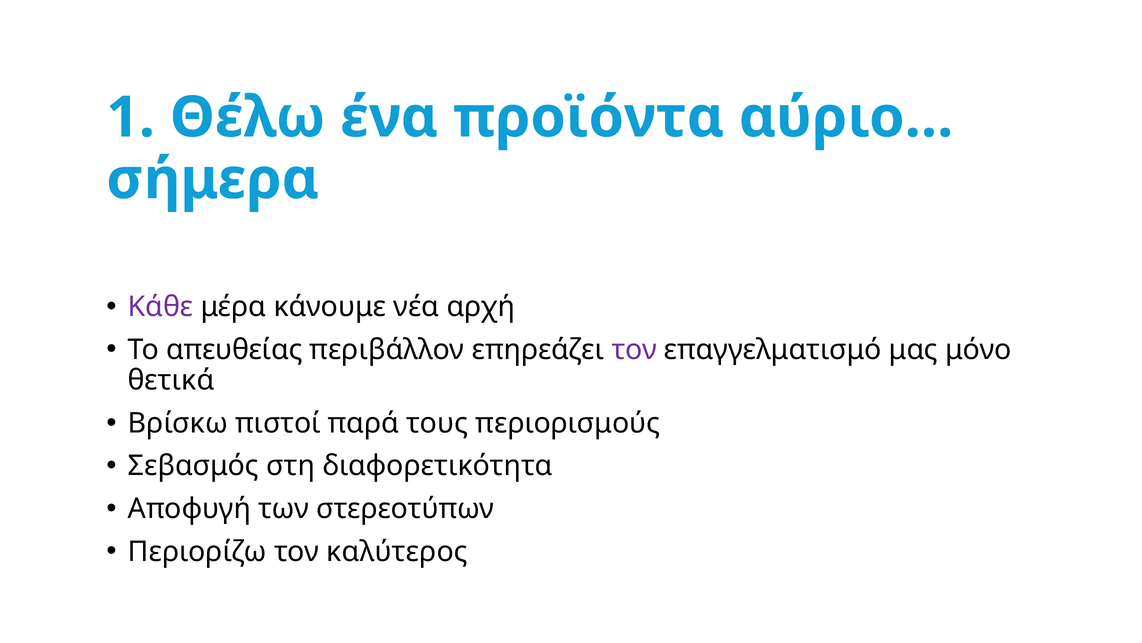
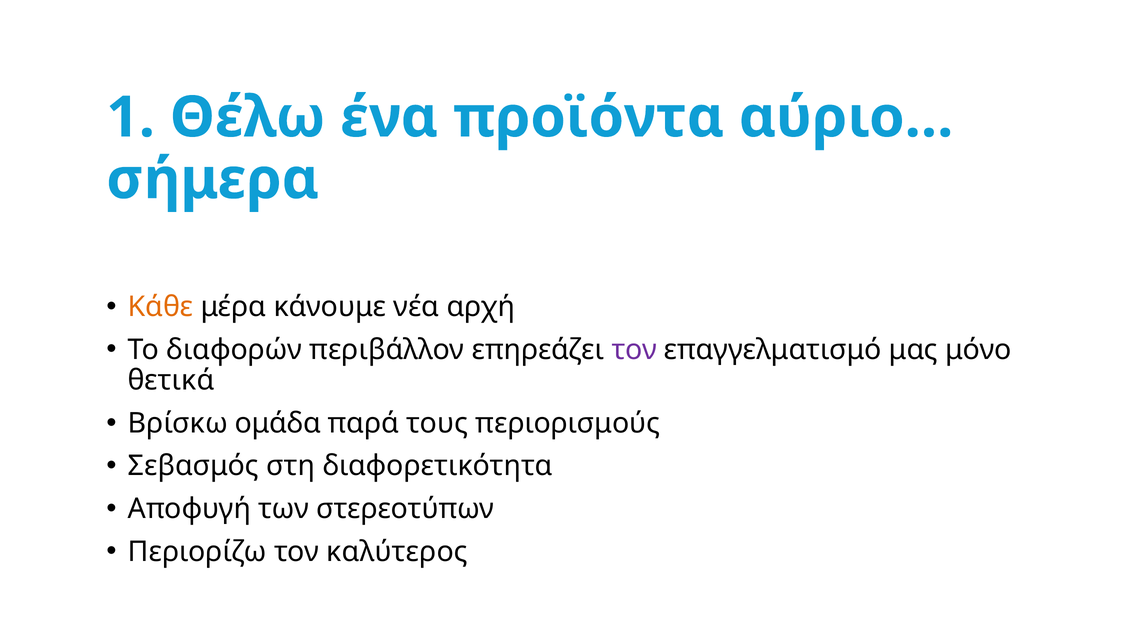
Κάθε colour: purple -> orange (161, 307)
απευθείας: απευθείας -> διαφορών (234, 349)
πιστοί: πιστοί -> ομάδα (278, 423)
